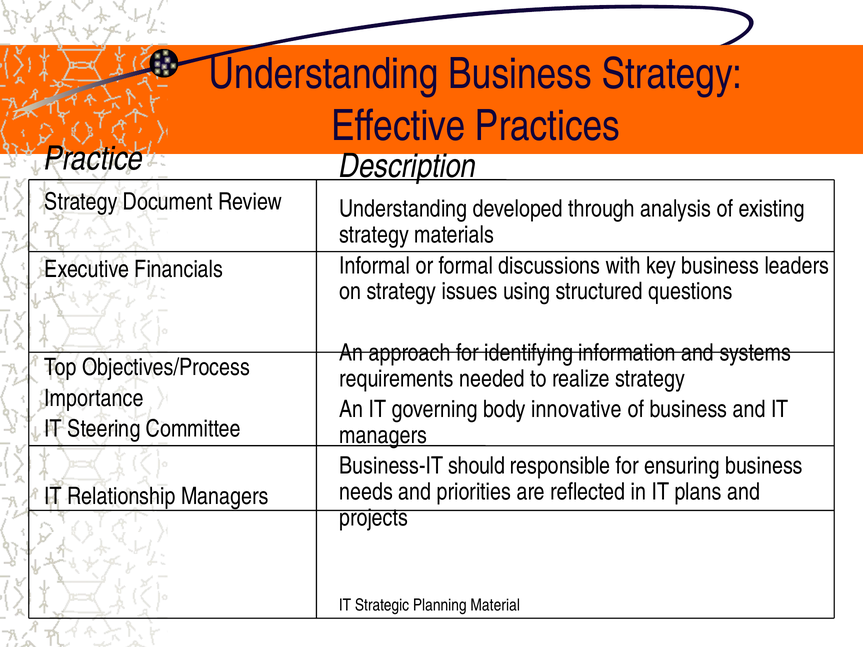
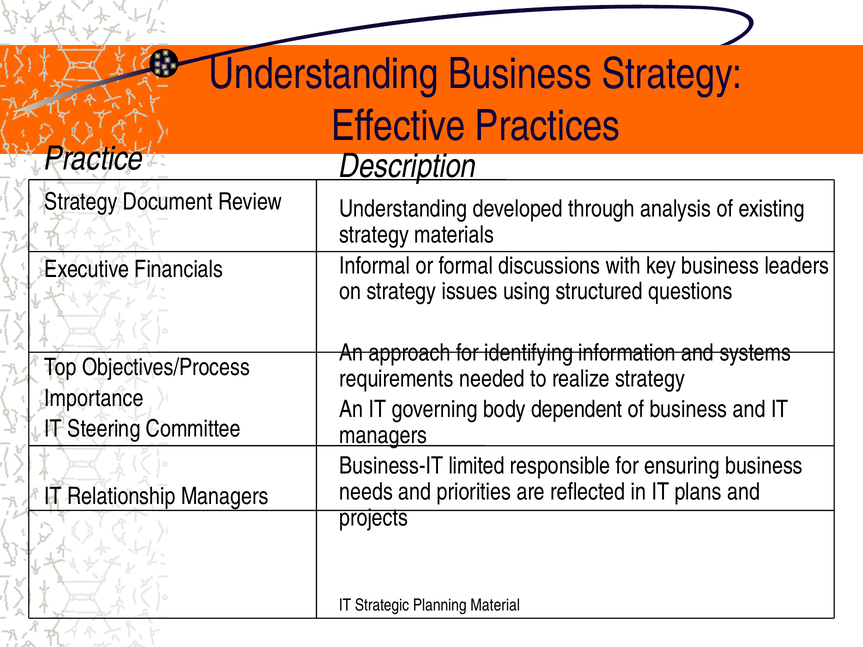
innovative: innovative -> dependent (577, 410)
should: should -> limited (477, 466)
